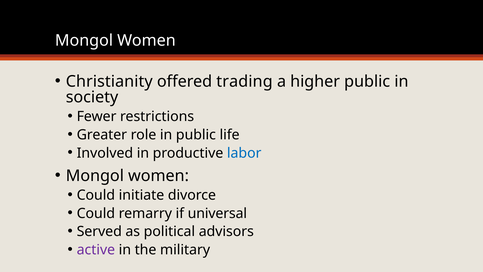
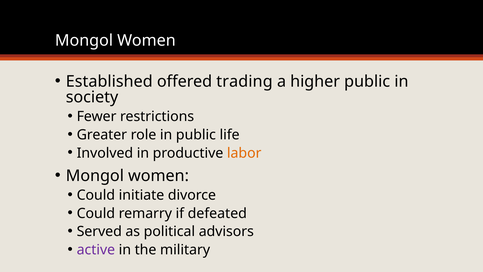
Christianity: Christianity -> Established (109, 81)
labor colour: blue -> orange (244, 153)
universal: universal -> defeated (217, 213)
